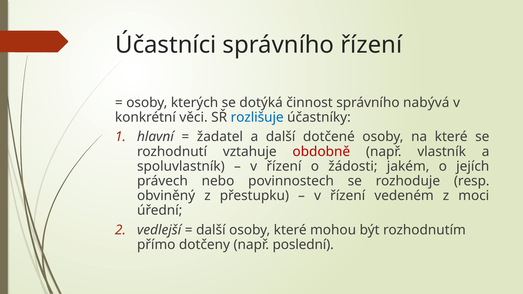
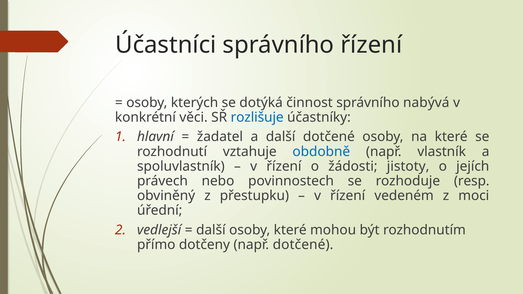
obdobně colour: red -> blue (321, 152)
jakém: jakém -> jistoty (408, 166)
např poslední: poslední -> dotčené (303, 245)
